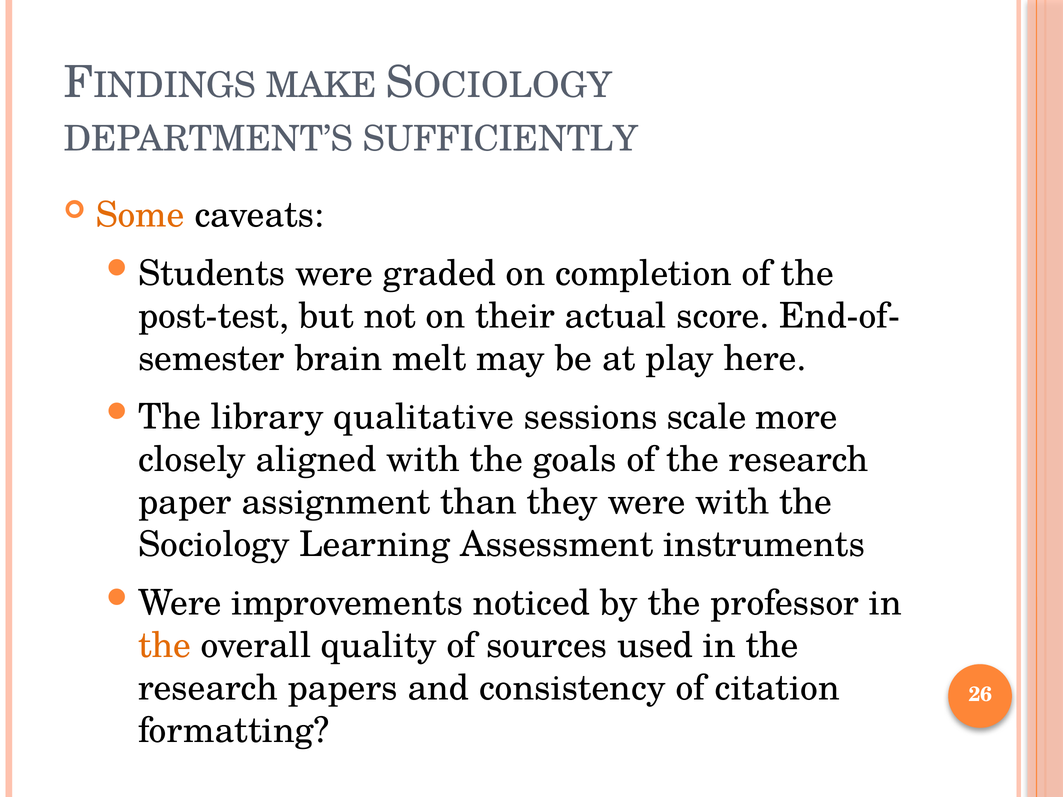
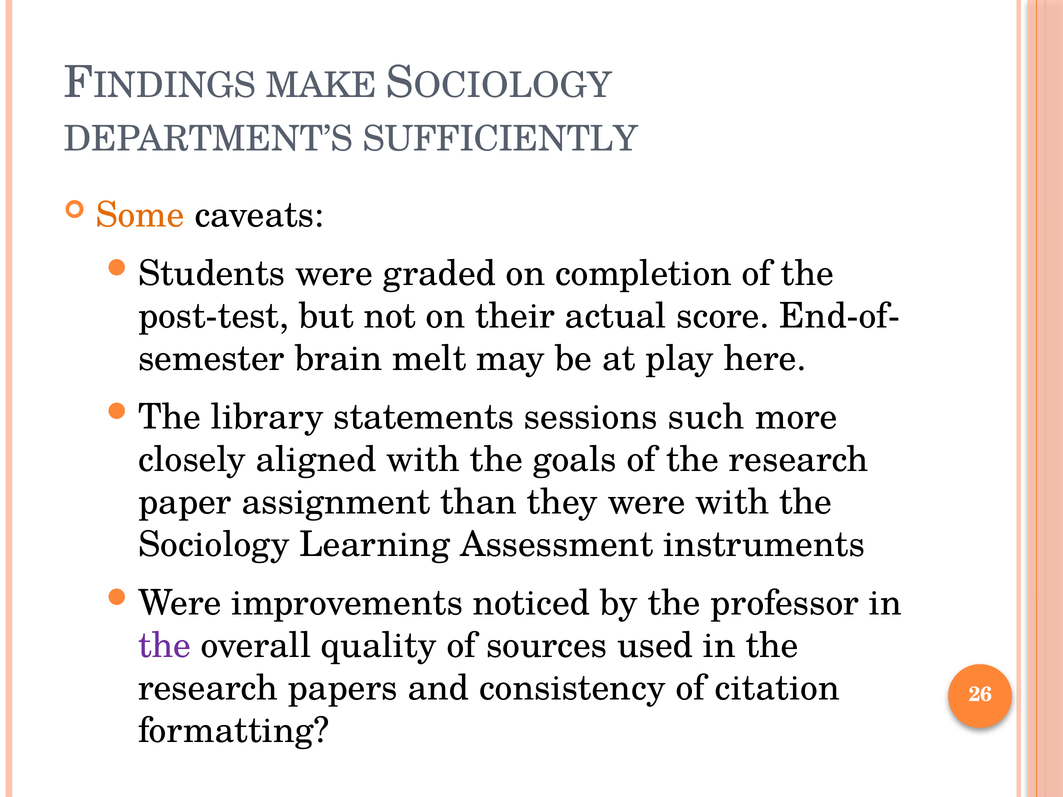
qualitative: qualitative -> statements (424, 417)
scale: scale -> such (706, 417)
the colour: orange -> purple (165, 646)
